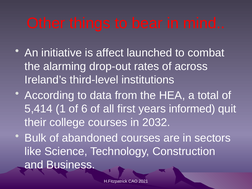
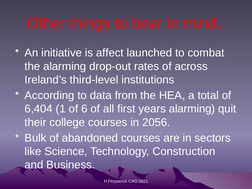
5,414: 5,414 -> 6,404 (39, 109)
years informed: informed -> alarming (192, 109)
2032: 2032 -> 2056 (156, 122)
